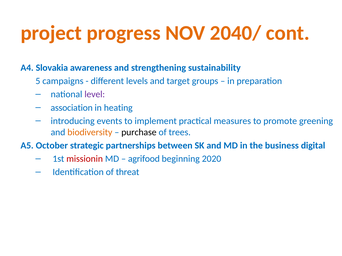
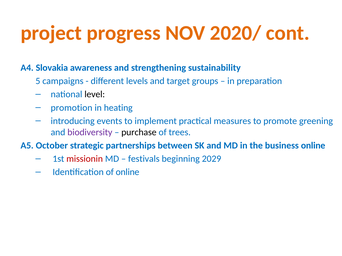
2040/: 2040/ -> 2020/ (236, 33)
level colour: purple -> black (95, 95)
association: association -> promotion (72, 108)
biodiversity colour: orange -> purple (90, 133)
business digital: digital -> online (313, 146)
agrifood: agrifood -> festivals (144, 159)
2020: 2020 -> 2029 (212, 159)
of threat: threat -> online (128, 172)
